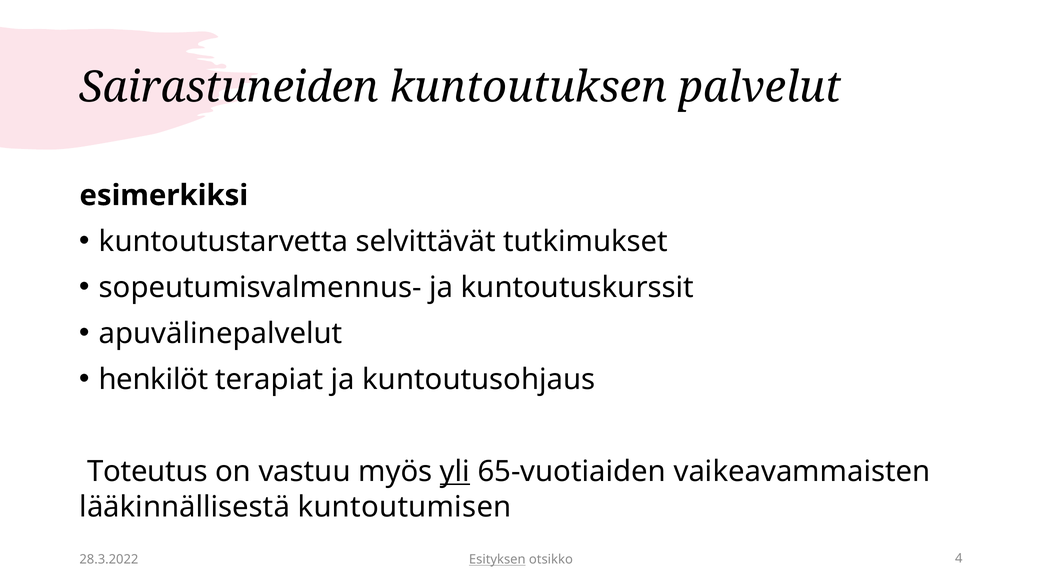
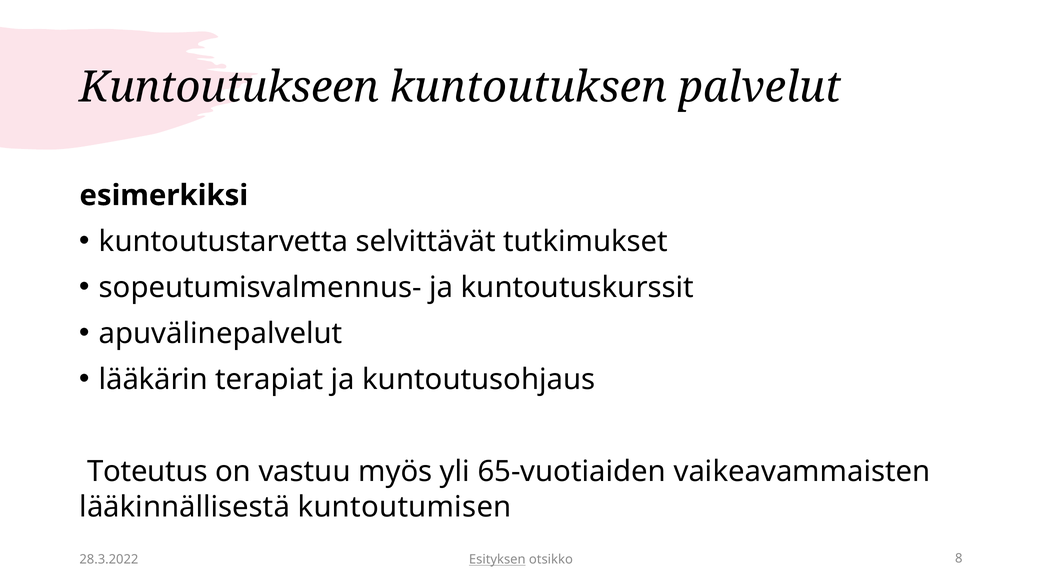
Sairastuneiden: Sairastuneiden -> Kuntoutukseen (229, 88)
henkilöt: henkilöt -> lääkärin (153, 380)
yli underline: present -> none (455, 472)
4: 4 -> 8 (959, 559)
